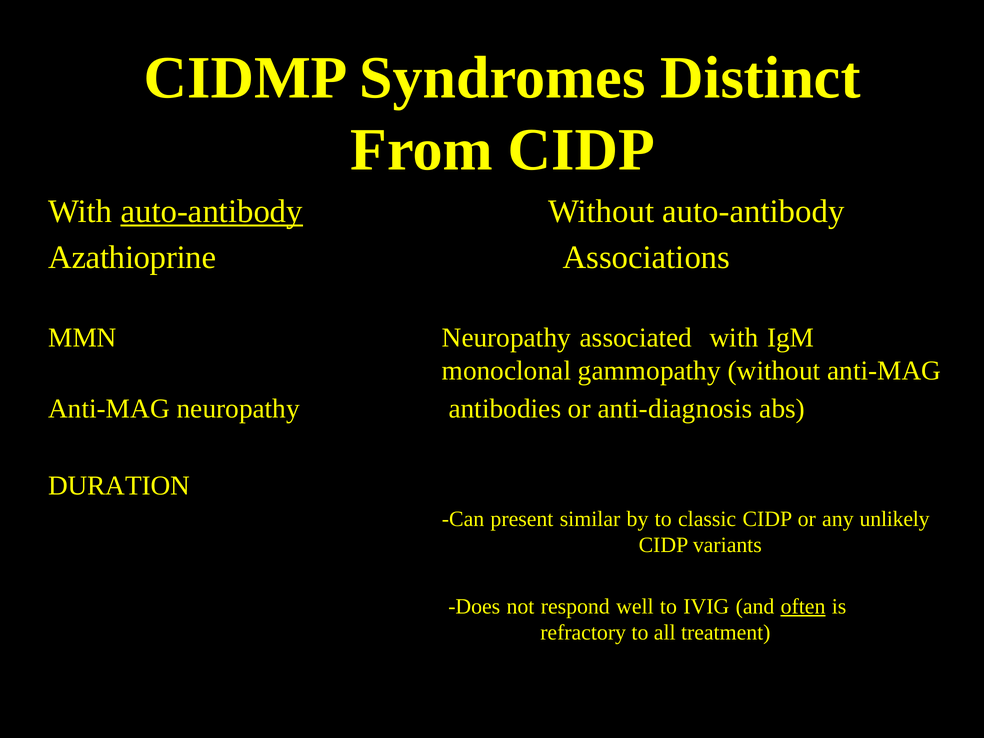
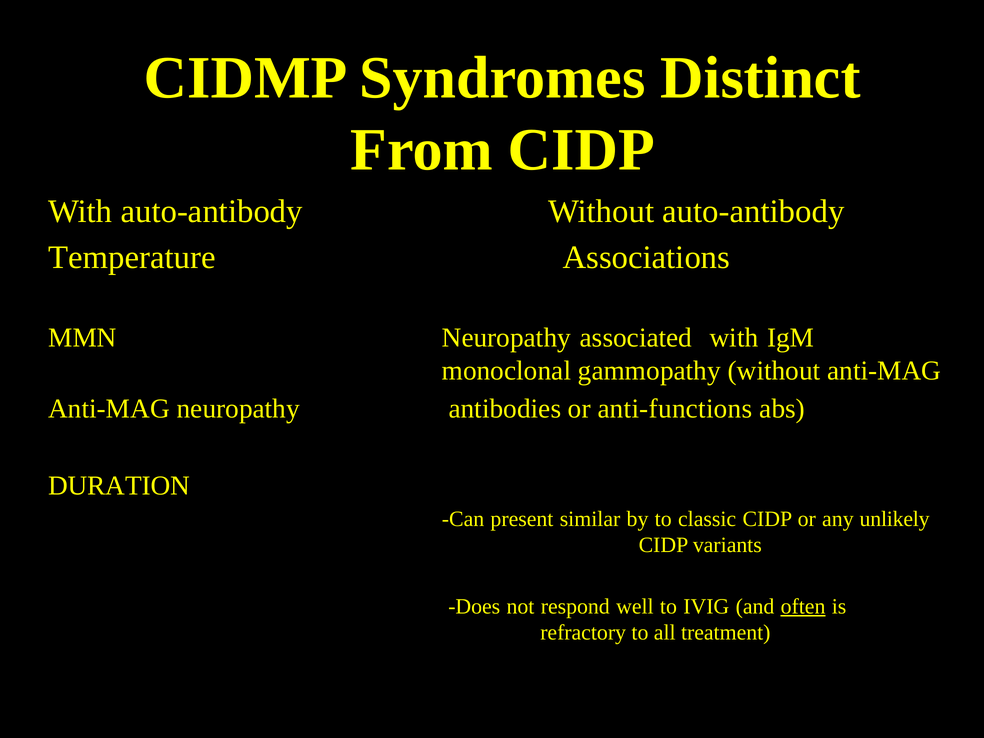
auto-antibody underline: present -> none (212, 211)
Azathioprine: Azathioprine -> Temperature (132, 257)
anti-diagnosis: anti-diagnosis -> anti-functions (675, 409)
